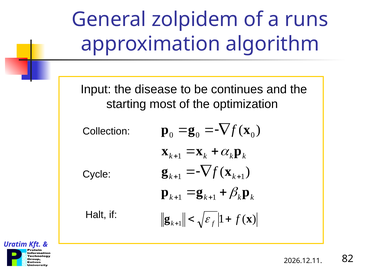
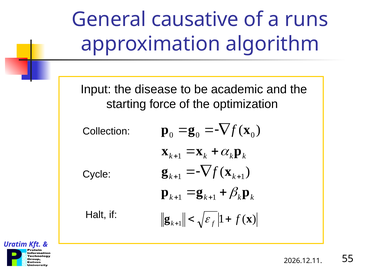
zolpidem: zolpidem -> causative (195, 19)
continues: continues -> academic (237, 89)
most: most -> force (163, 104)
82: 82 -> 55 (348, 259)
